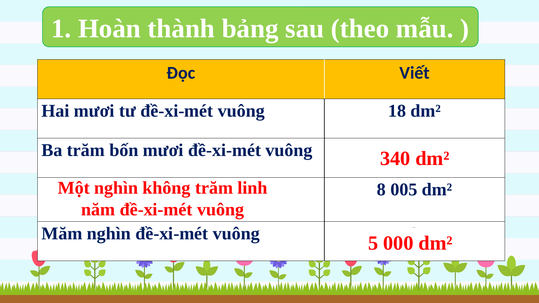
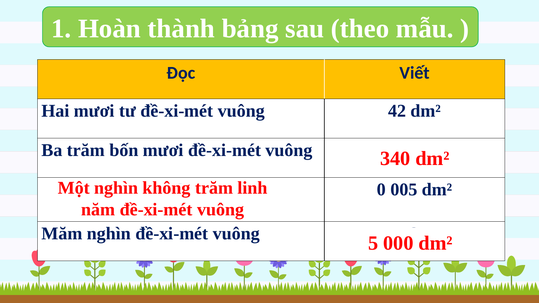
18: 18 -> 42 (397, 111)
8: 8 -> 0 (381, 190)
